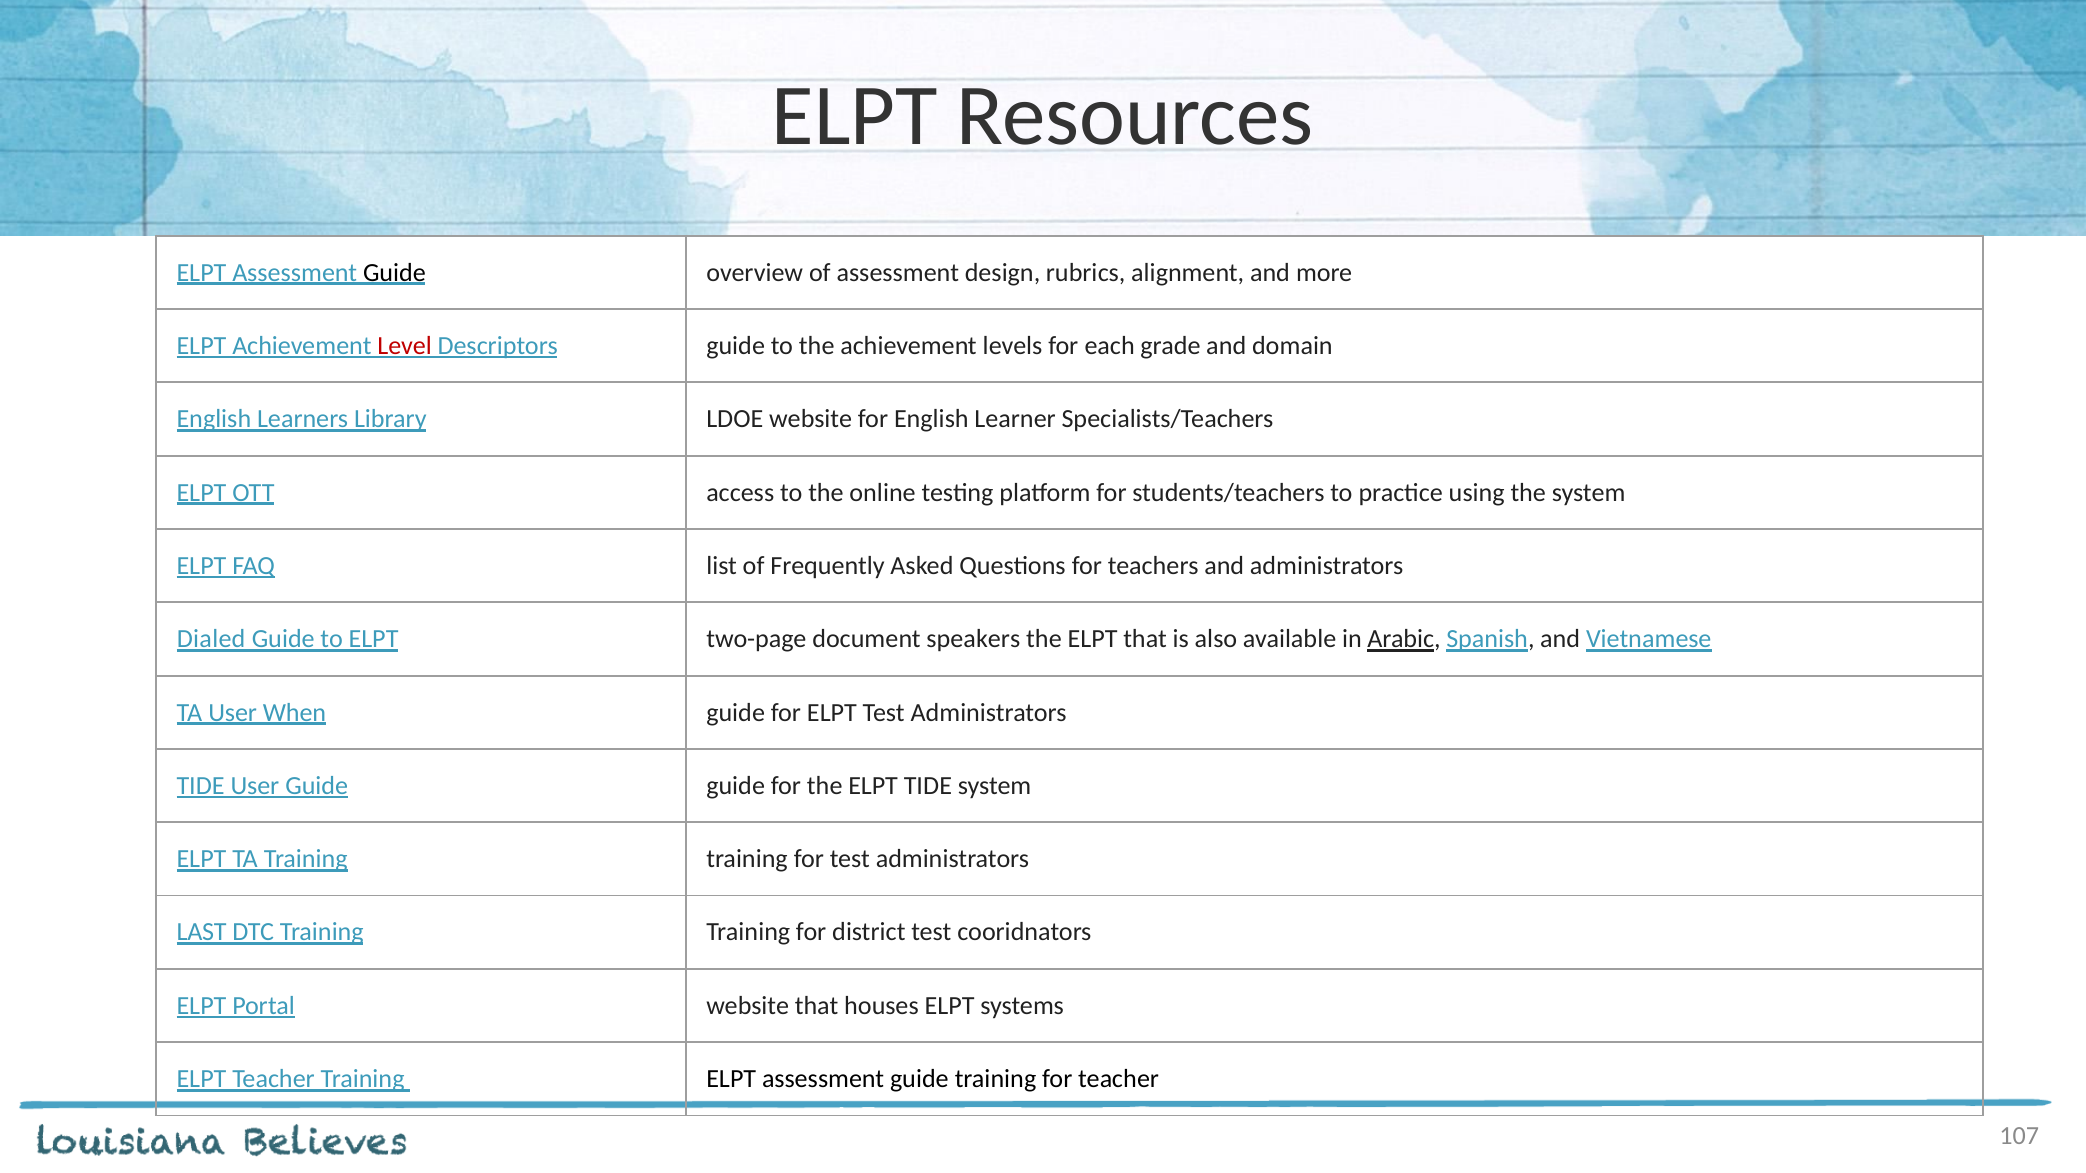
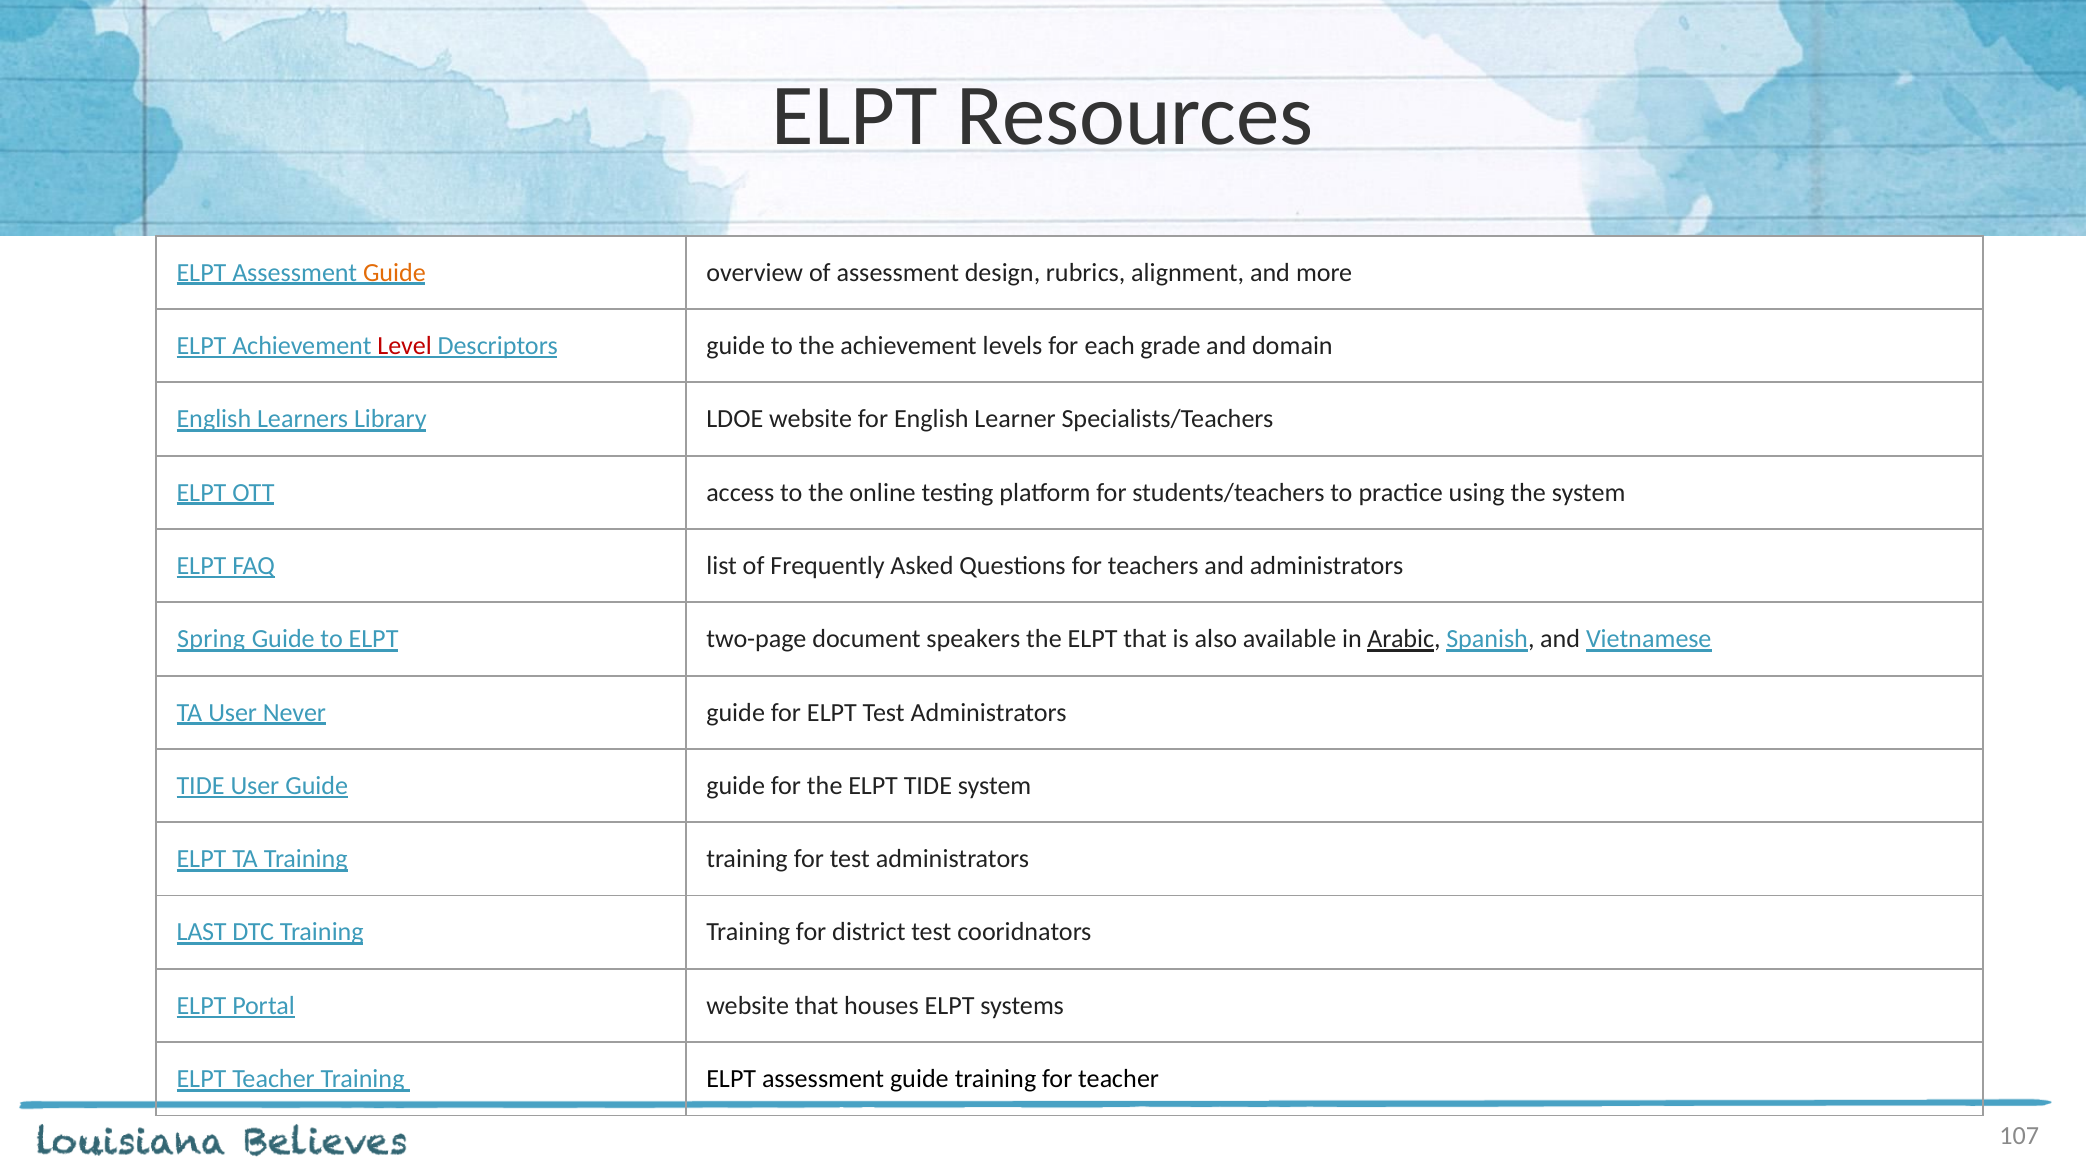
Guide colour: black -> orange (394, 273)
Dialed: Dialed -> Spring (211, 639)
When: When -> Never (294, 713)
